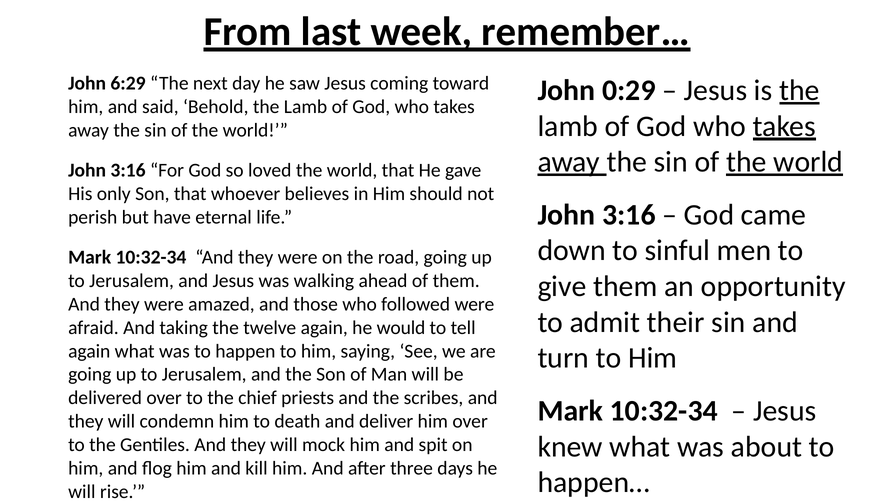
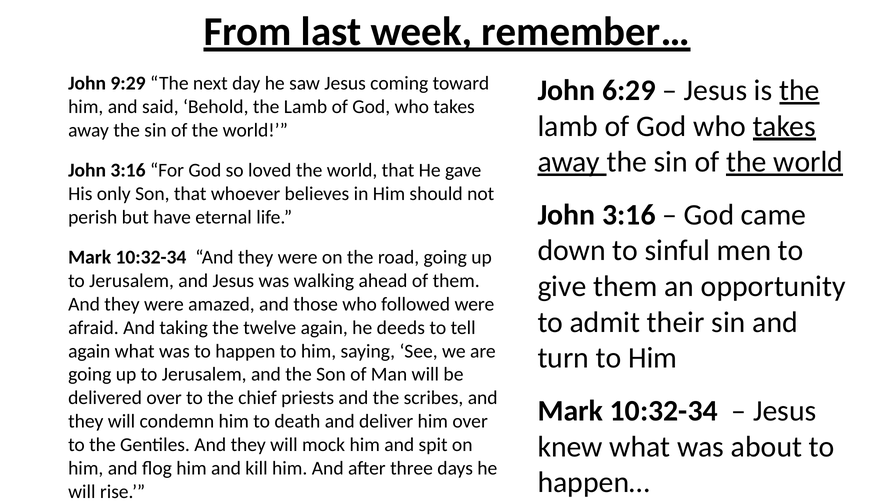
6:29: 6:29 -> 9:29 (128, 84)
0:29: 0:29 -> 6:29 (629, 90)
would: would -> deeds (401, 327)
